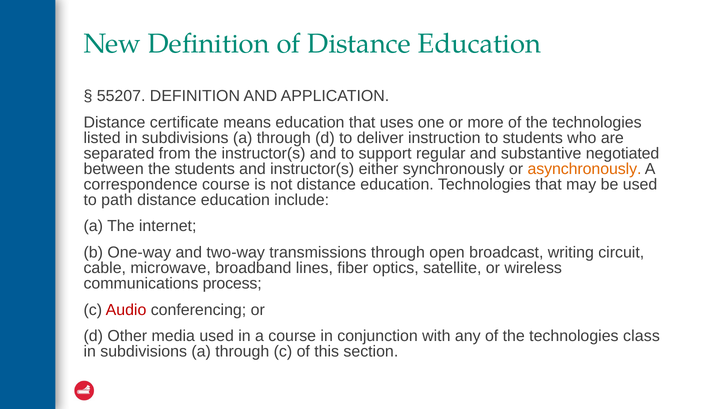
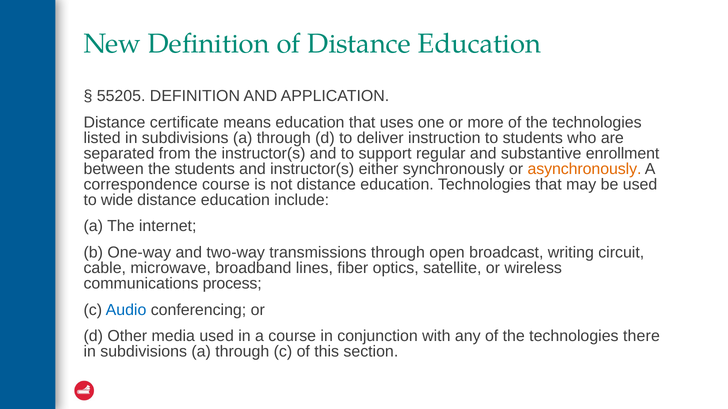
55207: 55207 -> 55205 (121, 96)
negotiated: negotiated -> enrollment (623, 154)
path: path -> wide (117, 200)
Audio colour: red -> blue (126, 310)
class: class -> there (641, 337)
